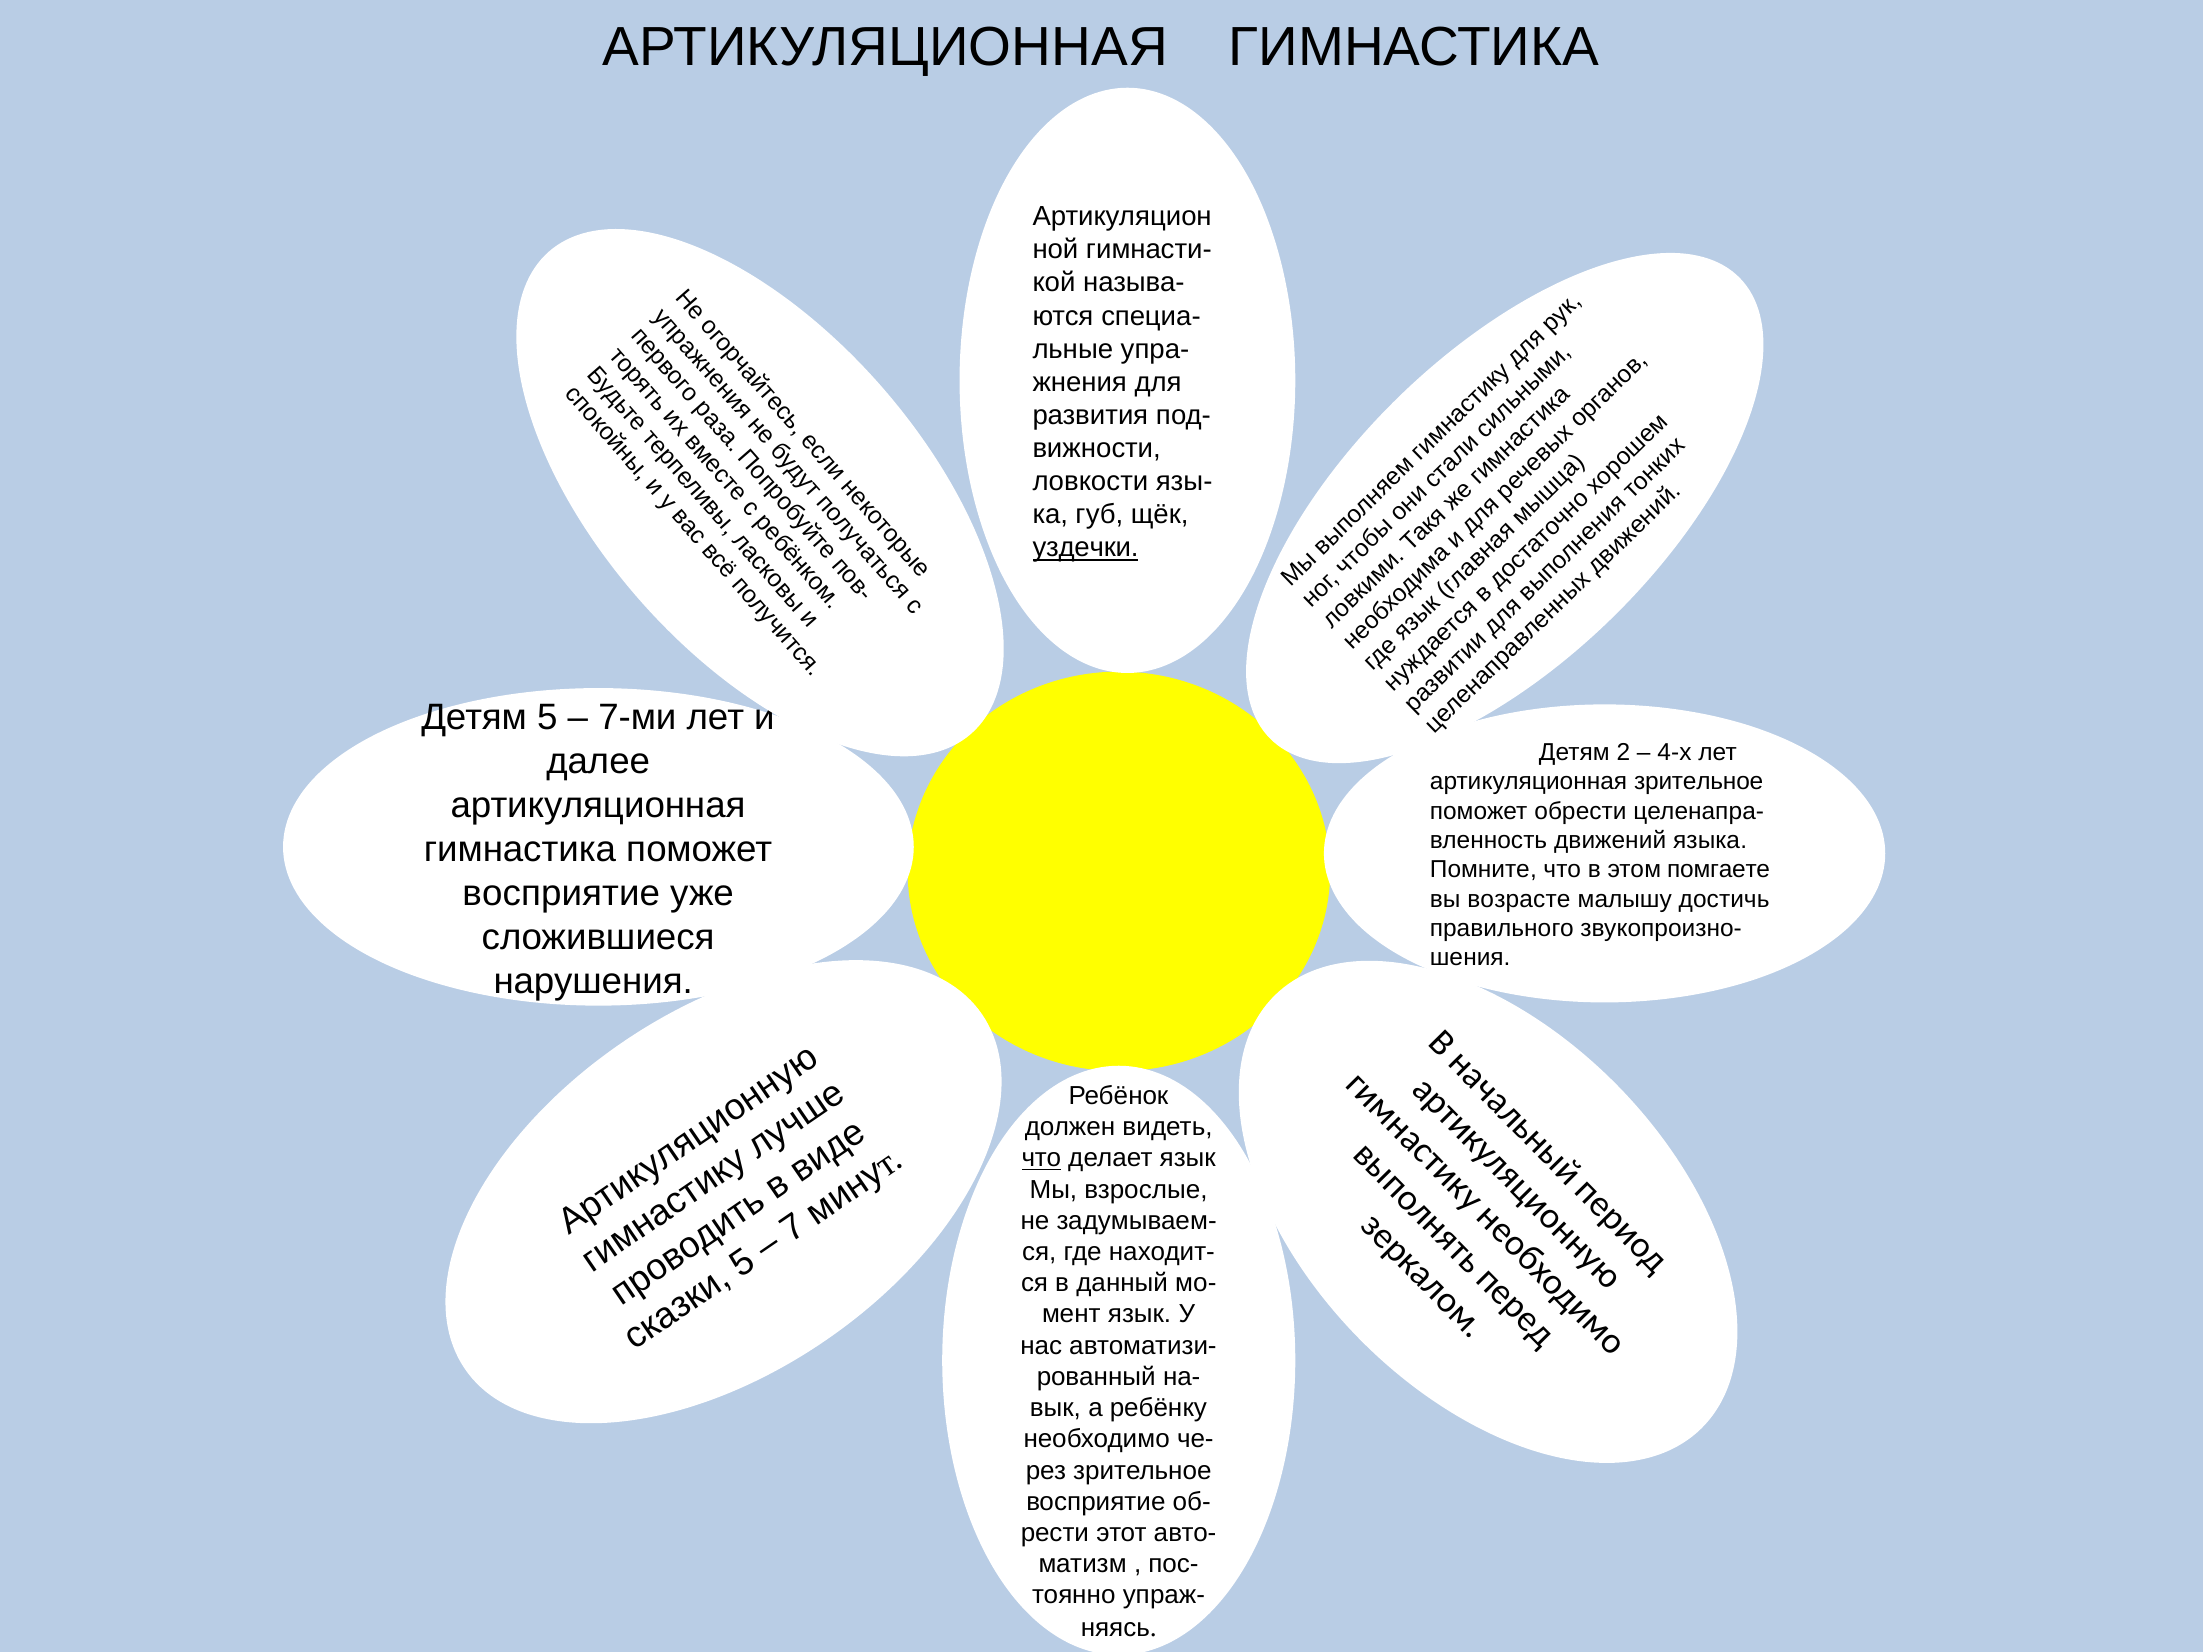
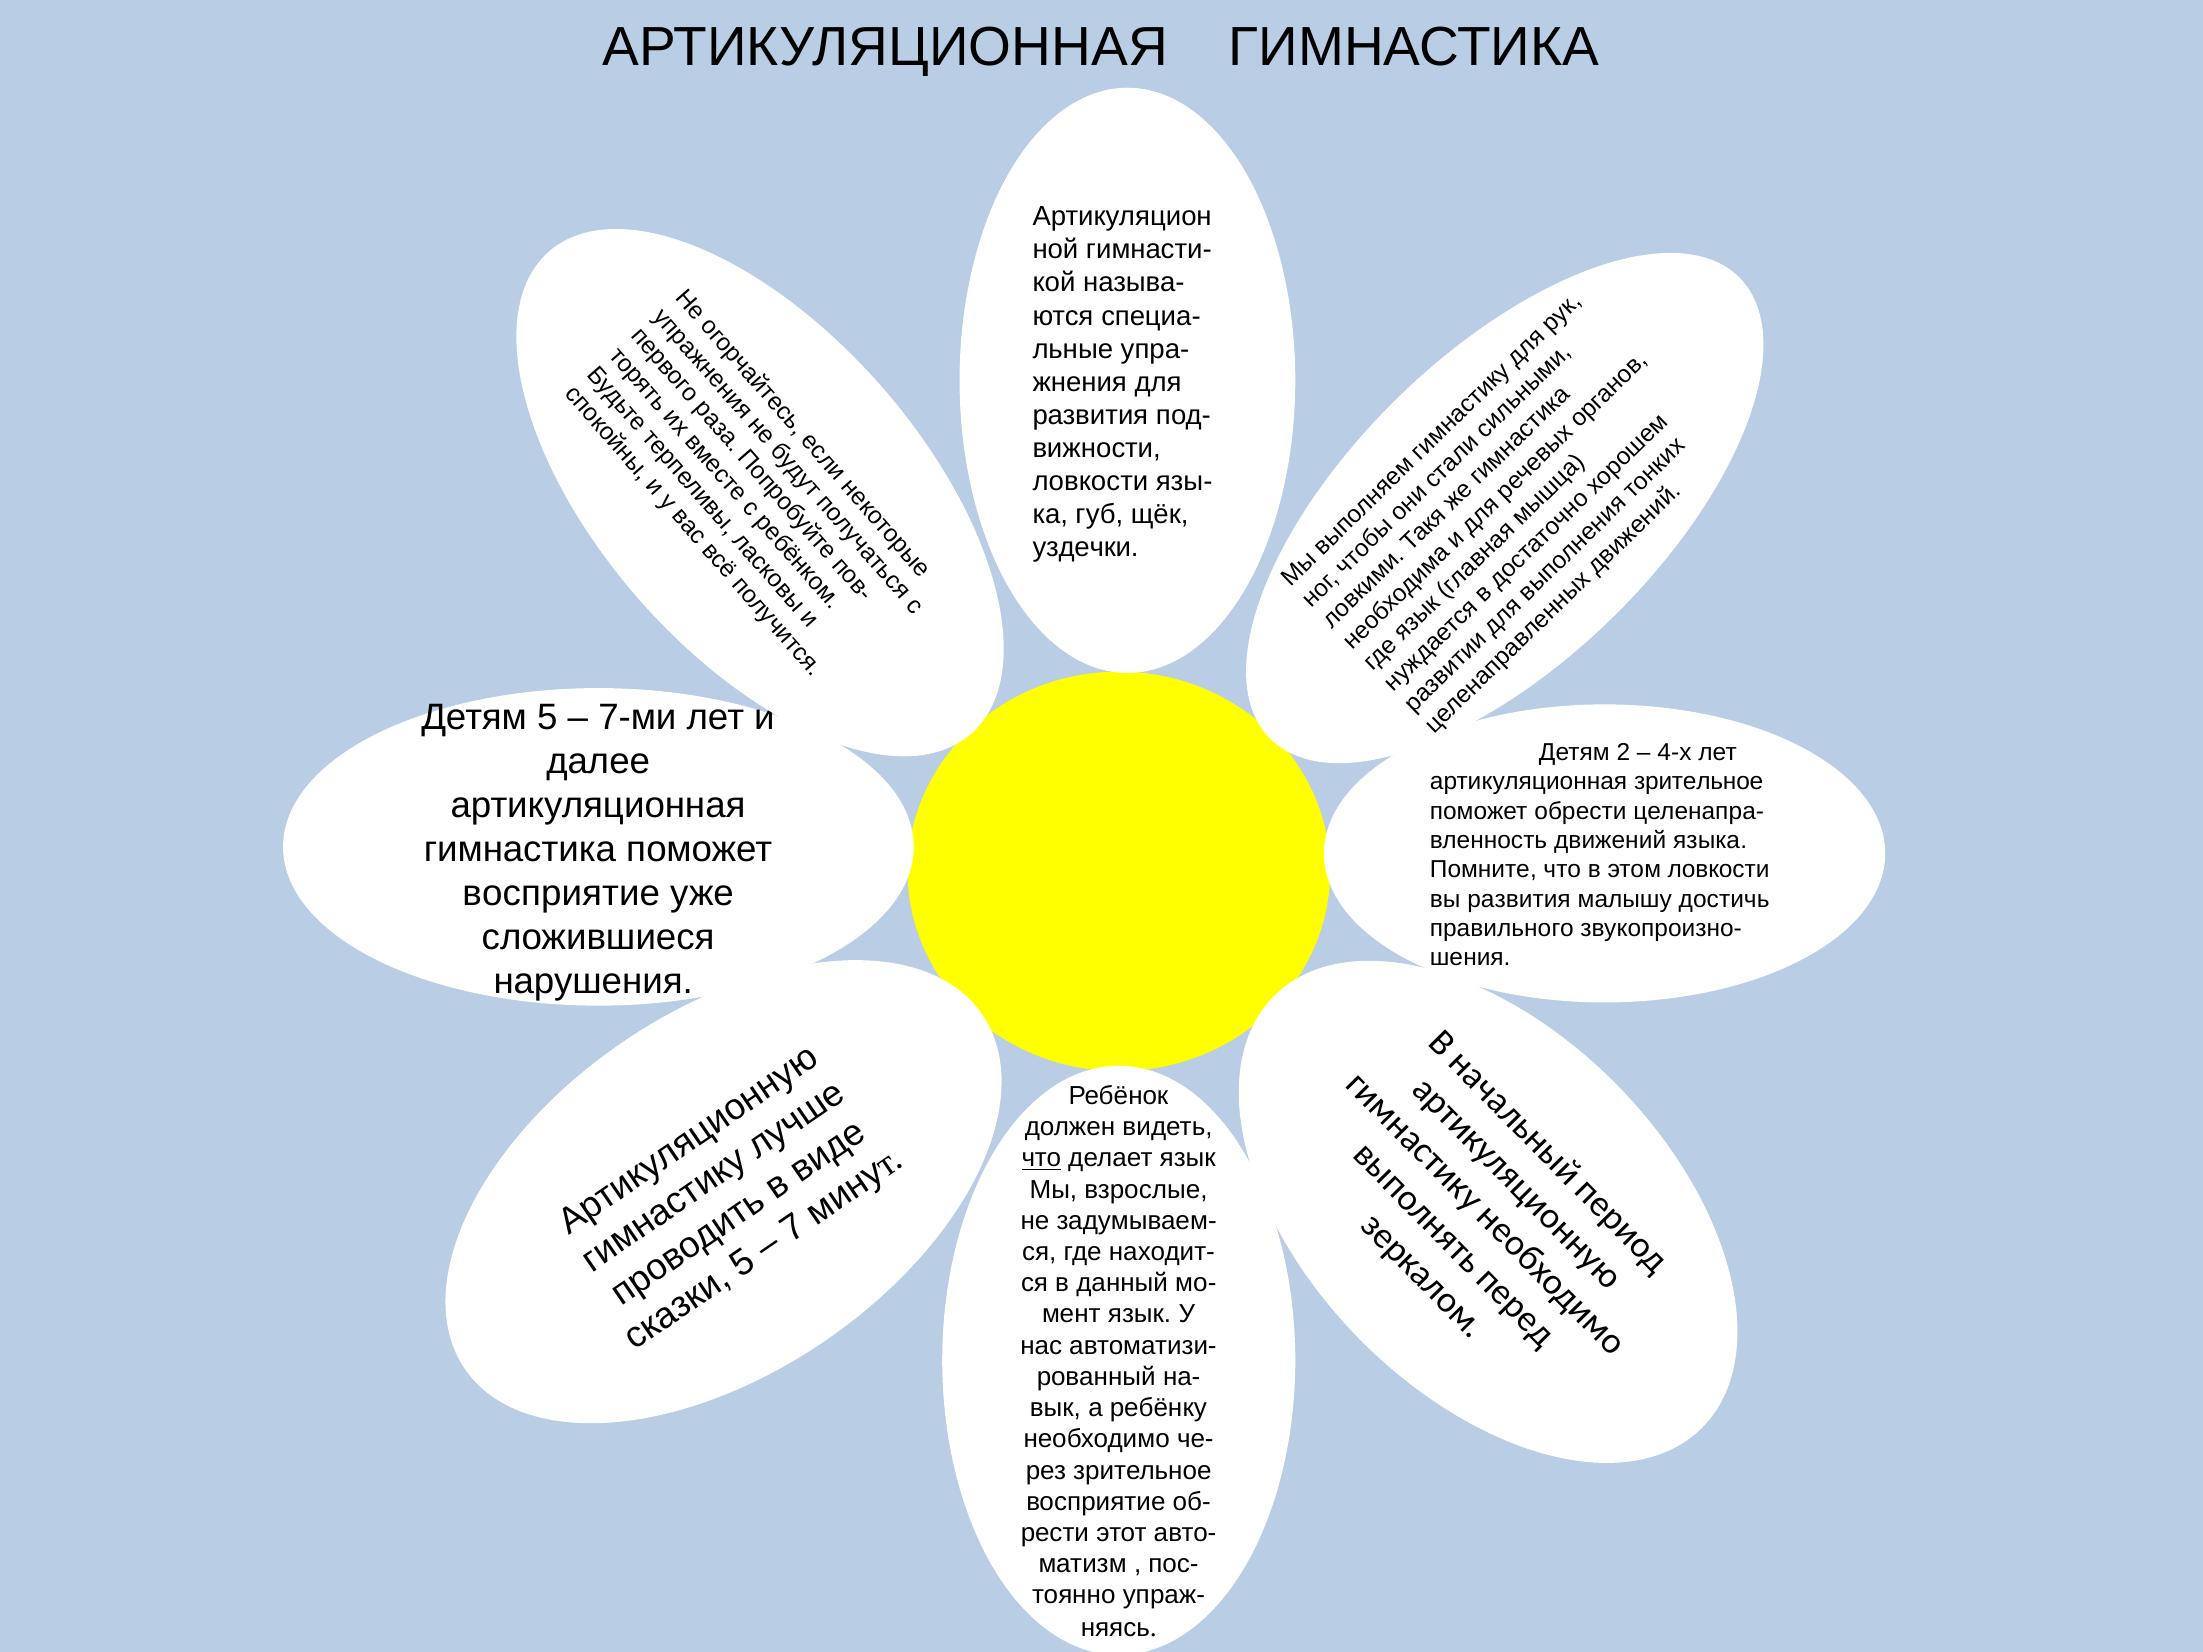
уздечки underline: present -> none (1086, 548)
этом помгаете: помгаете -> ловкости (1719, 870)
вы возрасте: возрасте -> развития (1519, 899)
